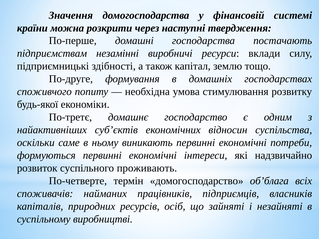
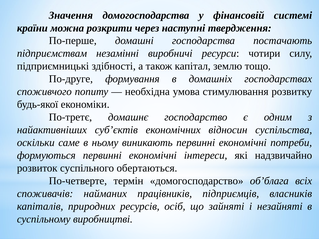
вклади: вклади -> чотири (264, 54)
проживають: проживають -> обертаються (147, 168)
